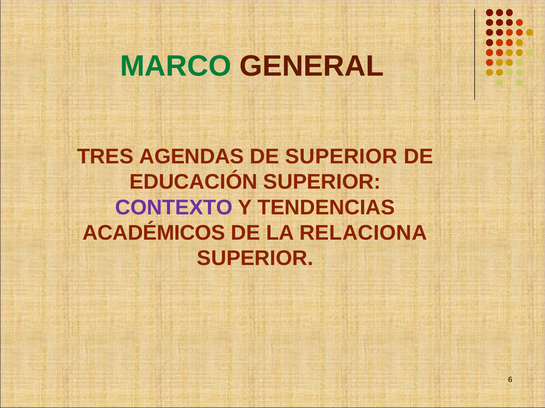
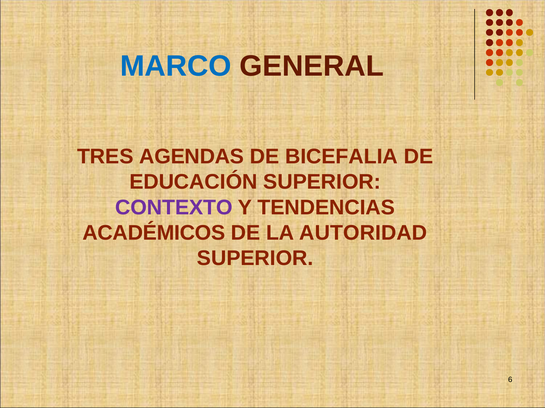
MARCO colour: green -> blue (176, 66)
DE SUPERIOR: SUPERIOR -> BICEFALIA (341, 157)
RELACIONA: RELACIONA -> AUTORIDAD (363, 233)
